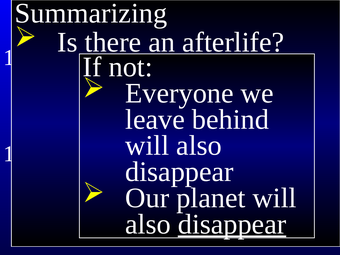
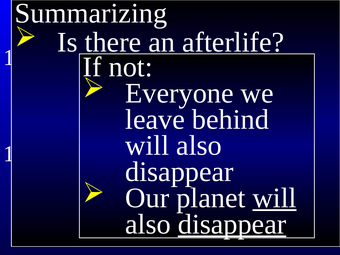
will underline: none -> present (275, 198)
